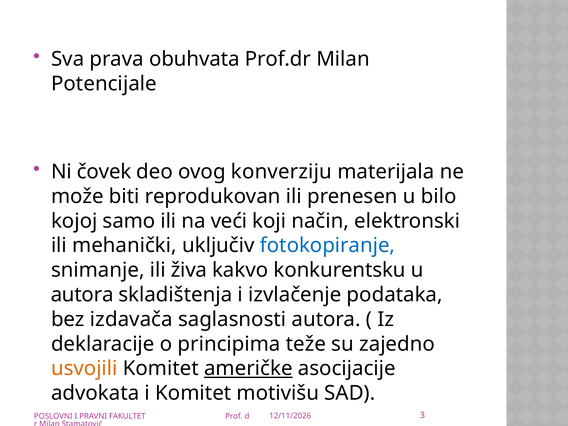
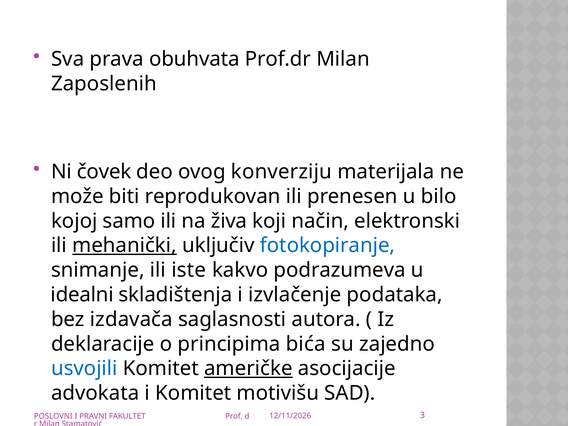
Potencijale: Potencijale -> Zaposlenih (104, 84)
veći: veći -> živa (229, 221)
mehanički underline: none -> present (124, 246)
živa: živa -> iste (189, 270)
konkurentsku: konkurentsku -> podrazumeva (340, 270)
autora: autora -> idealni (82, 295)
teže: teže -> bića (306, 344)
usvojili colour: orange -> blue (84, 369)
